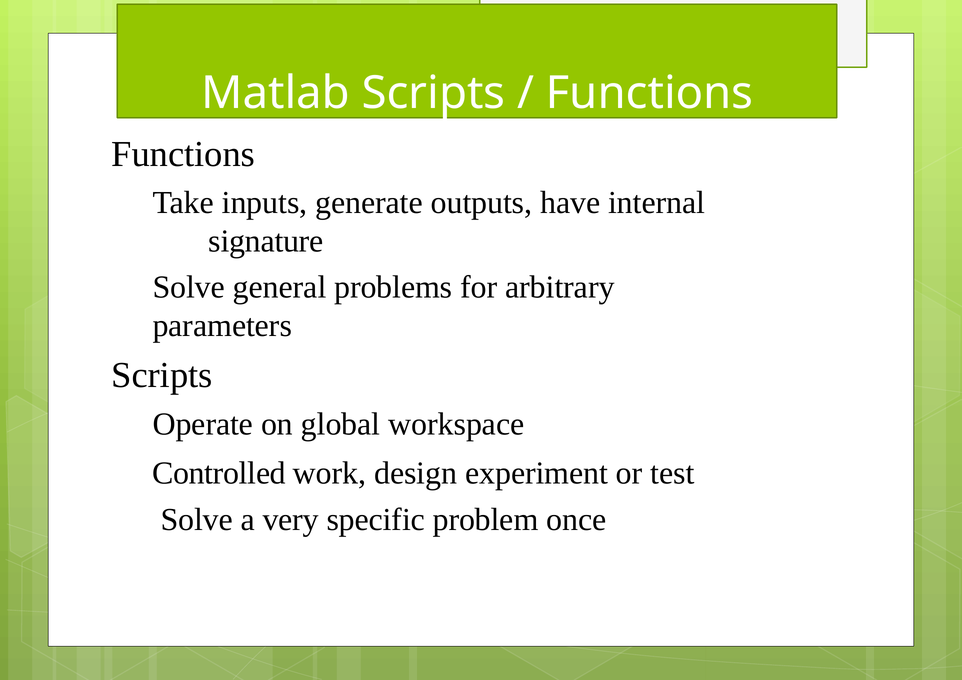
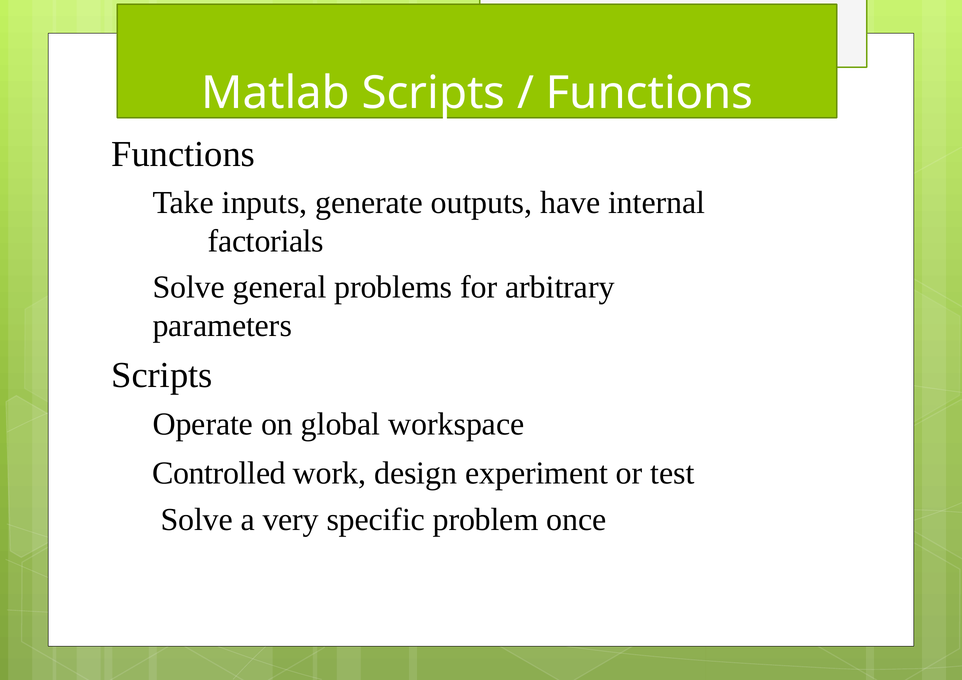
signature: signature -> factorials (266, 241)
